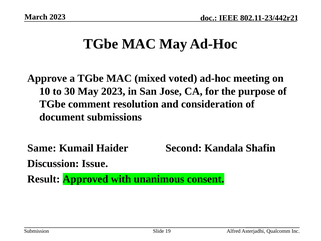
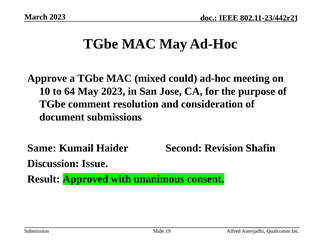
voted: voted -> could (183, 78)
30: 30 -> 64 (70, 91)
Kandala: Kandala -> Revision (224, 148)
